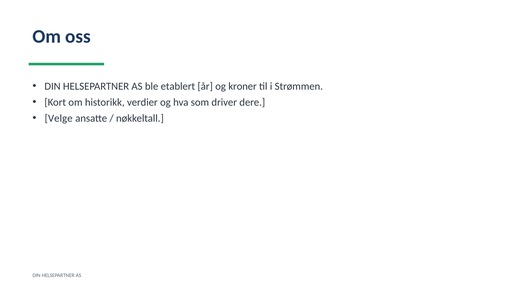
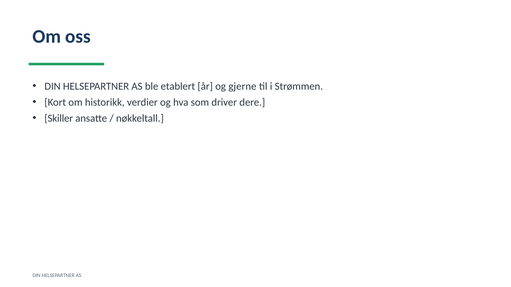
kroner: kroner -> gjerne (242, 87)
Velge: Velge -> Skiller (59, 119)
